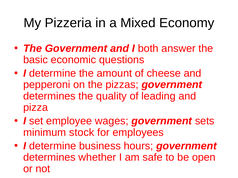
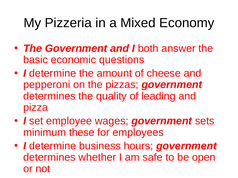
stock: stock -> these (82, 133)
